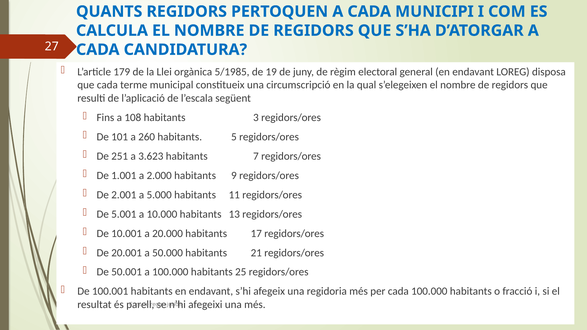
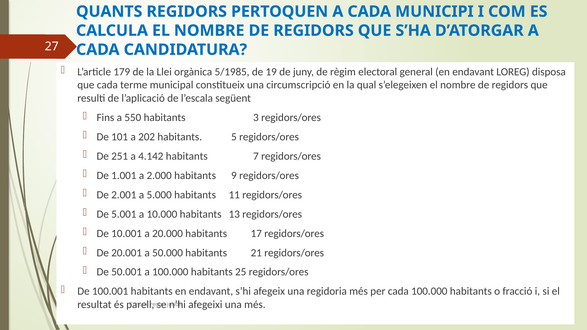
108: 108 -> 550 (133, 118)
260: 260 -> 202 (147, 137)
3.623: 3.623 -> 4.142 (151, 156)
